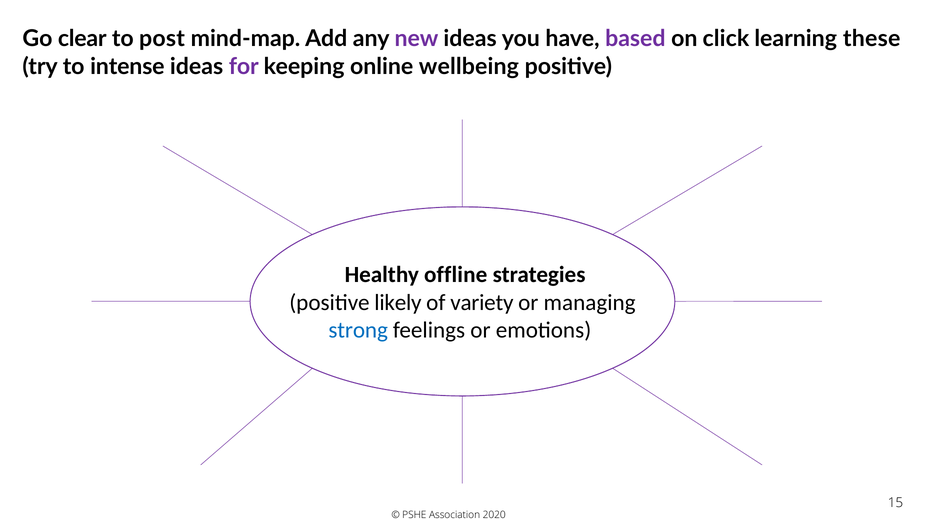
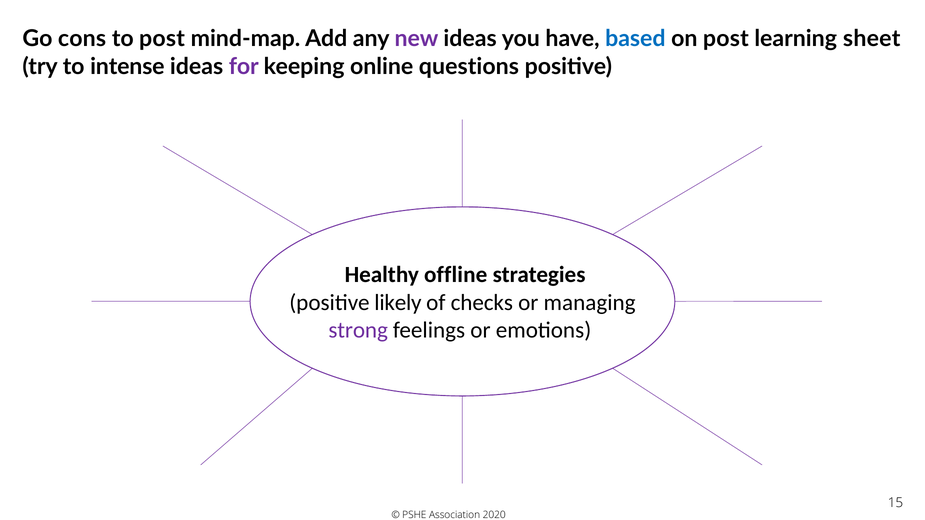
clear: clear -> cons (82, 39)
based colour: purple -> blue (635, 39)
on click: click -> post (726, 39)
these: these -> sheet (872, 39)
wellbeing: wellbeing -> questions (469, 67)
variety: variety -> checks (482, 303)
strong colour: blue -> purple (358, 330)
